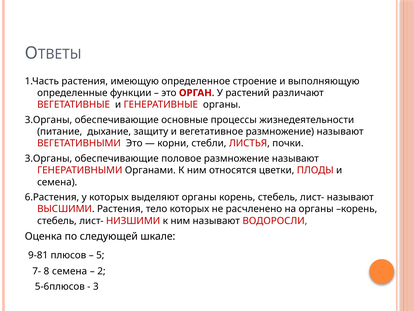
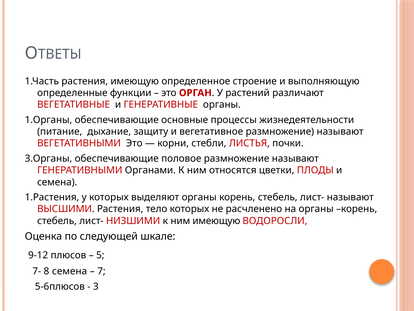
3.Органы: 3.Органы -> 1.Органы (48, 120)
6.Растения: 6.Растения -> 1.Растения (52, 197)
ним называют: называют -> имеющую (216, 220)
9-81: 9-81 -> 9-12 (38, 255)
2: 2 -> 7 (101, 271)
